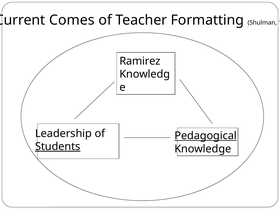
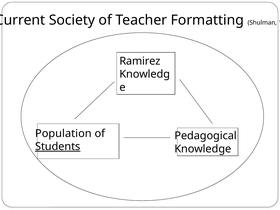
Comes: Comes -> Society (72, 20)
Leadership: Leadership -> Population (63, 133)
Pedagogical underline: present -> none (206, 136)
